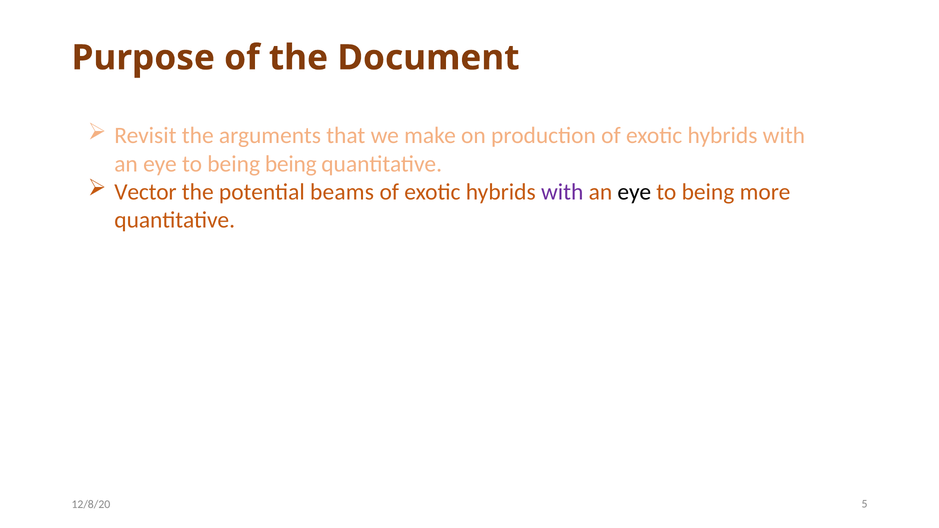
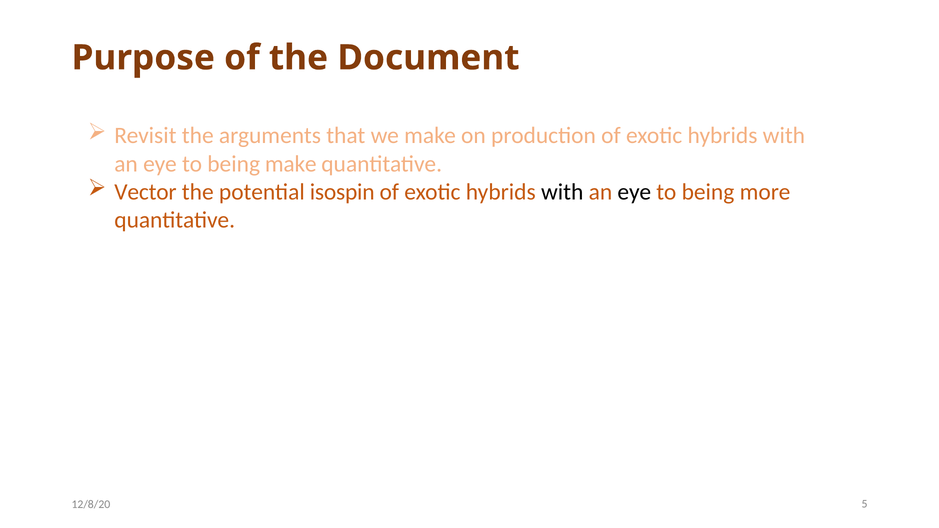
being being: being -> make (291, 164)
beams: beams -> isospin (342, 192)
with colour: purple -> black (562, 192)
